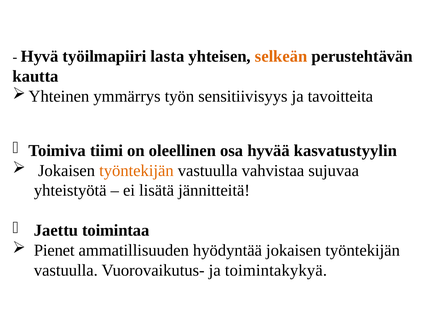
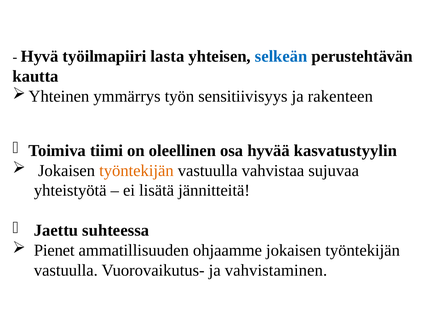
selkeän colour: orange -> blue (281, 56)
tavoitteita: tavoitteita -> rakenteen (340, 96)
toimintaa: toimintaa -> suhteessa (116, 230)
hyödyntää: hyödyntää -> ohjaamme (227, 250)
toimintakykyä: toimintakykyä -> vahvistaminen (276, 270)
